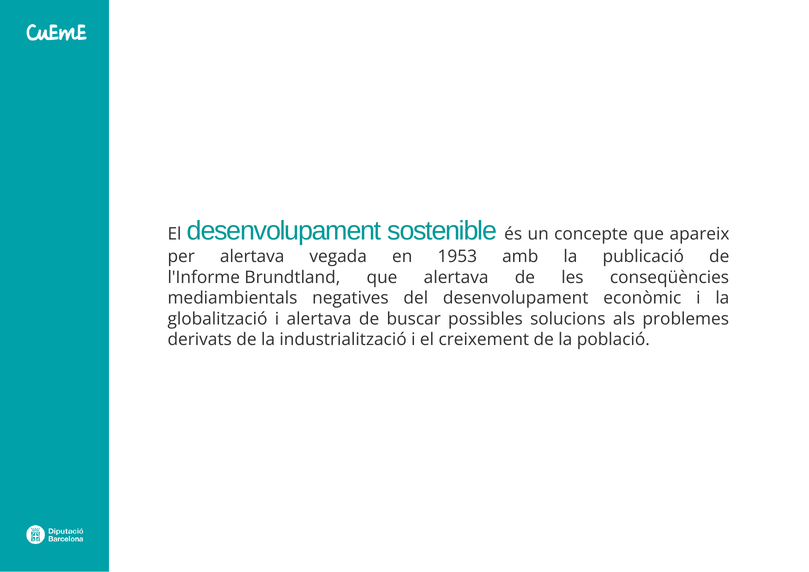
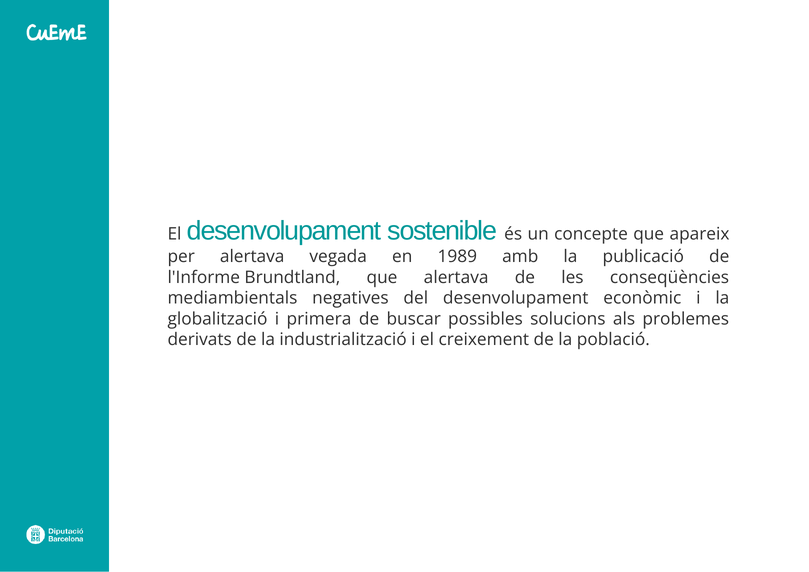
1953: 1953 -> 1989 (457, 257)
i alertava: alertava -> primera (319, 319)
